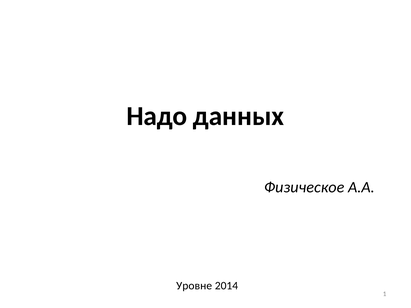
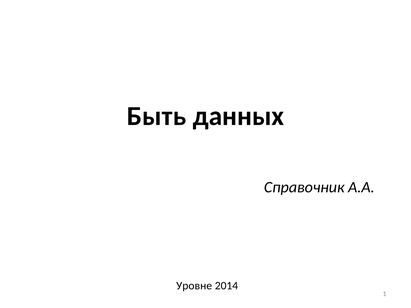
Надо: Надо -> Быть (157, 116)
Физическое: Физическое -> Справочник (304, 187)
